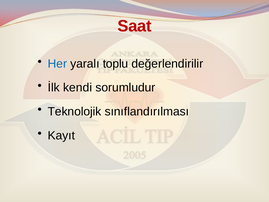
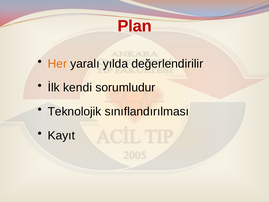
Saat: Saat -> Plan (135, 26)
Her colour: blue -> orange (57, 64)
toplu: toplu -> yılda (115, 64)
